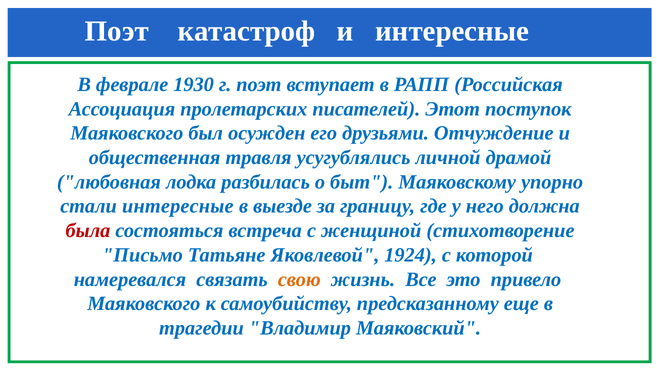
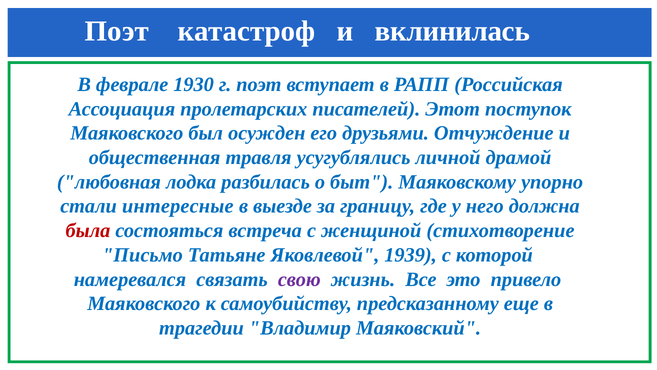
и интересные: интересные -> вклинилась (452, 31)
1924: 1924 -> 1939 (411, 255)
свою colour: orange -> purple (299, 279)
